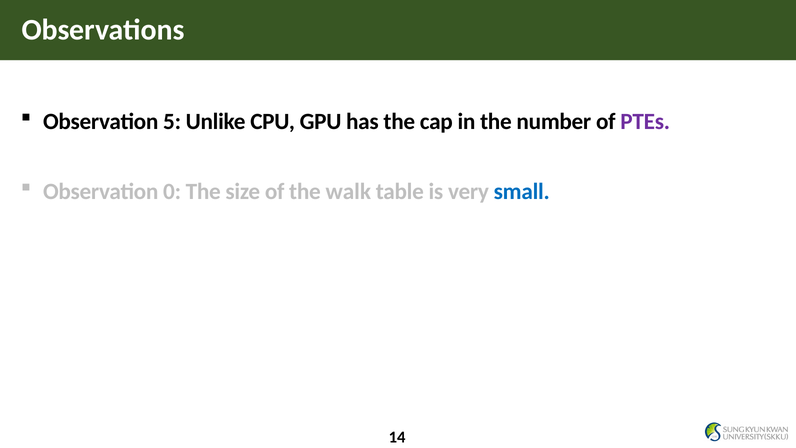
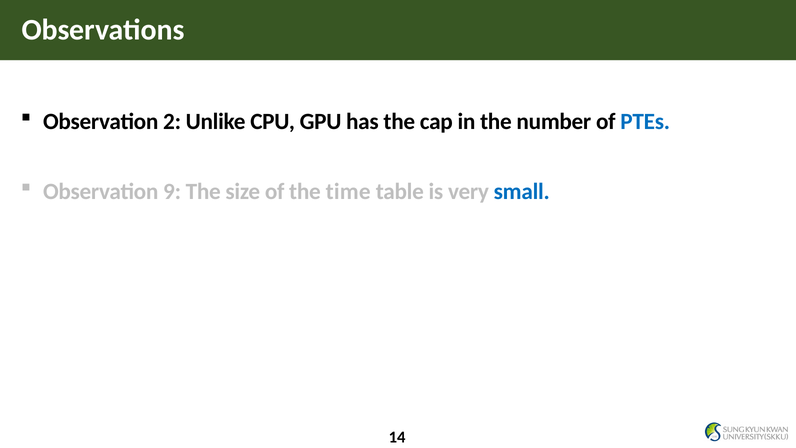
5: 5 -> 2 (172, 121)
PTEs colour: purple -> blue (645, 121)
0: 0 -> 9 (172, 191)
walk: walk -> time (348, 191)
